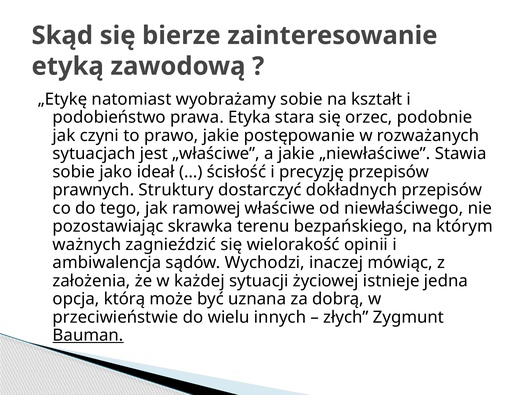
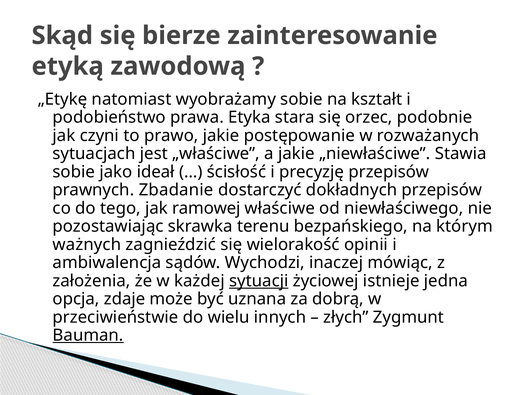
Struktury: Struktury -> Zbadanie (176, 190)
sytuacji underline: none -> present (259, 281)
którą: którą -> zdaje (125, 299)
